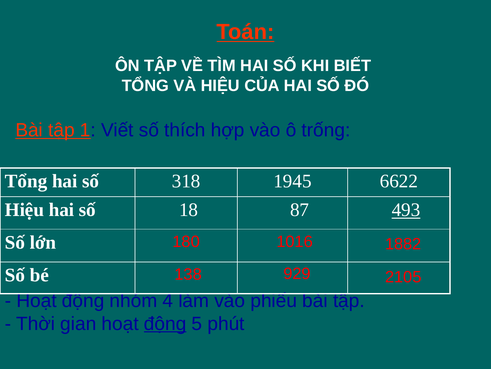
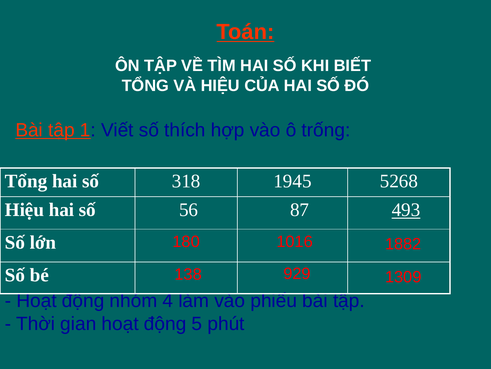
6622: 6622 -> 5268 (399, 181)
18: 18 -> 56 (189, 210)
2105: 2105 -> 1309 (403, 276)
động underline: present -> none (165, 323)
